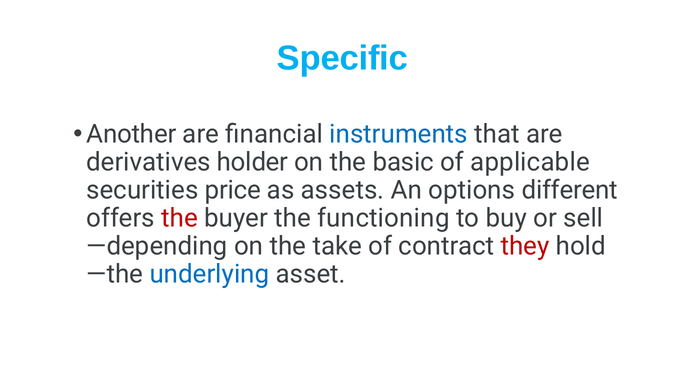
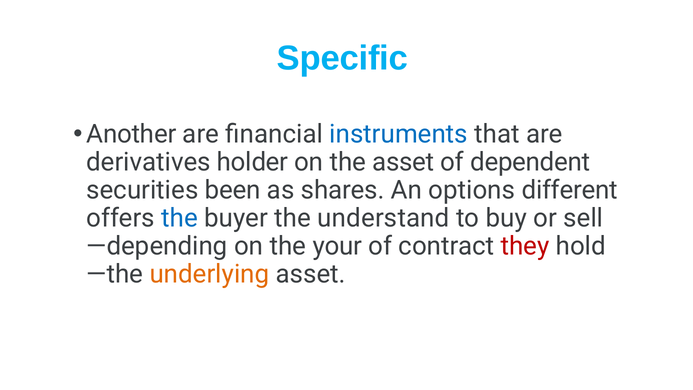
the basic: basic -> asset (403, 162)
applicable: applicable -> dependent (530, 162)
price: price -> been (233, 190)
assets: assets -> shares (343, 190)
the colour: red -> blue (180, 218)
functioning: functioning -> understand (383, 218)
take: take -> your (337, 246)
underlying colour: blue -> orange (209, 274)
